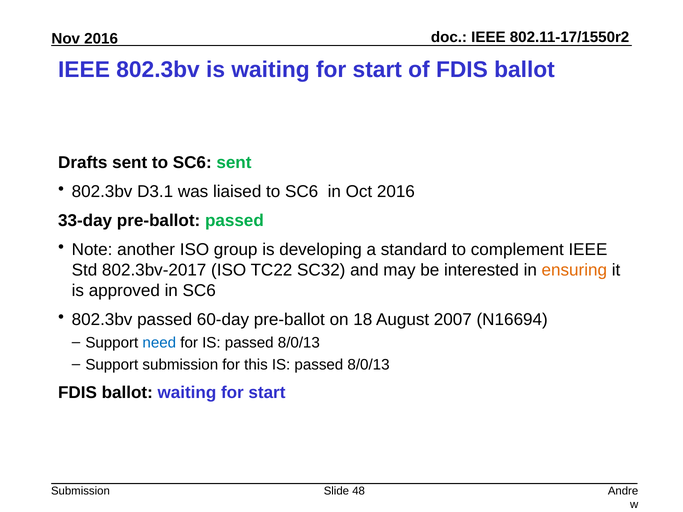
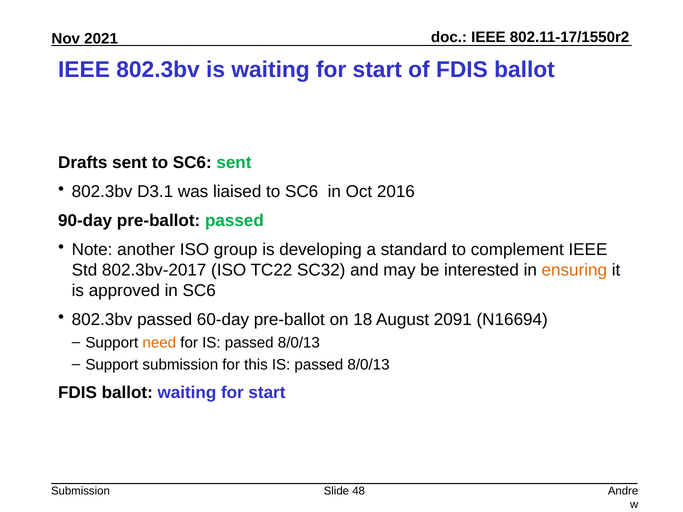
2016: 2016 -> 2021 (101, 39)
33-day: 33-day -> 90-day (85, 221)
2007: 2007 -> 2091 (453, 320)
need colour: blue -> orange (159, 343)
